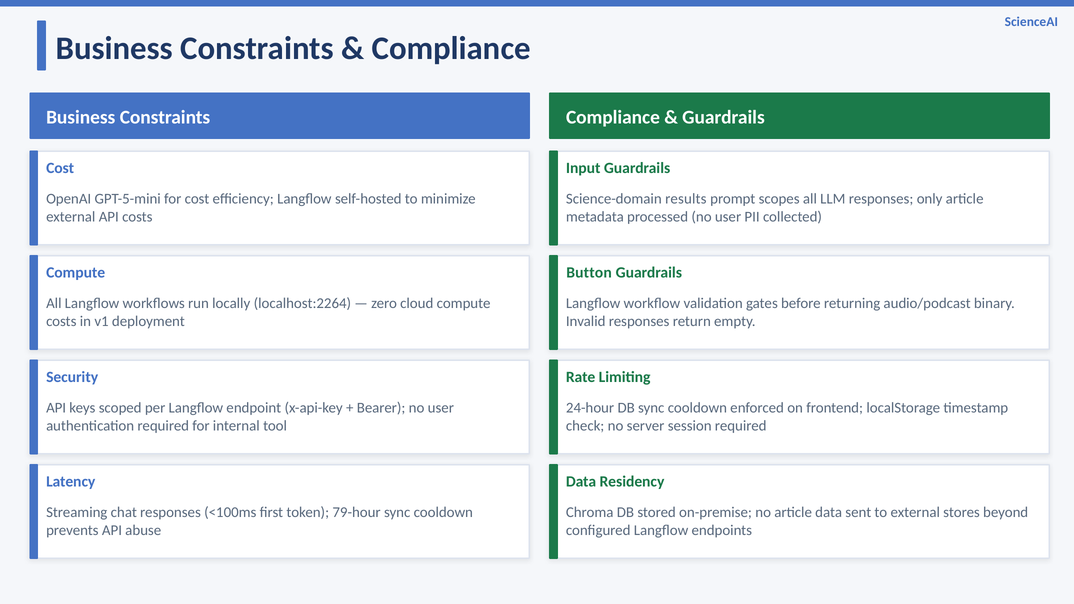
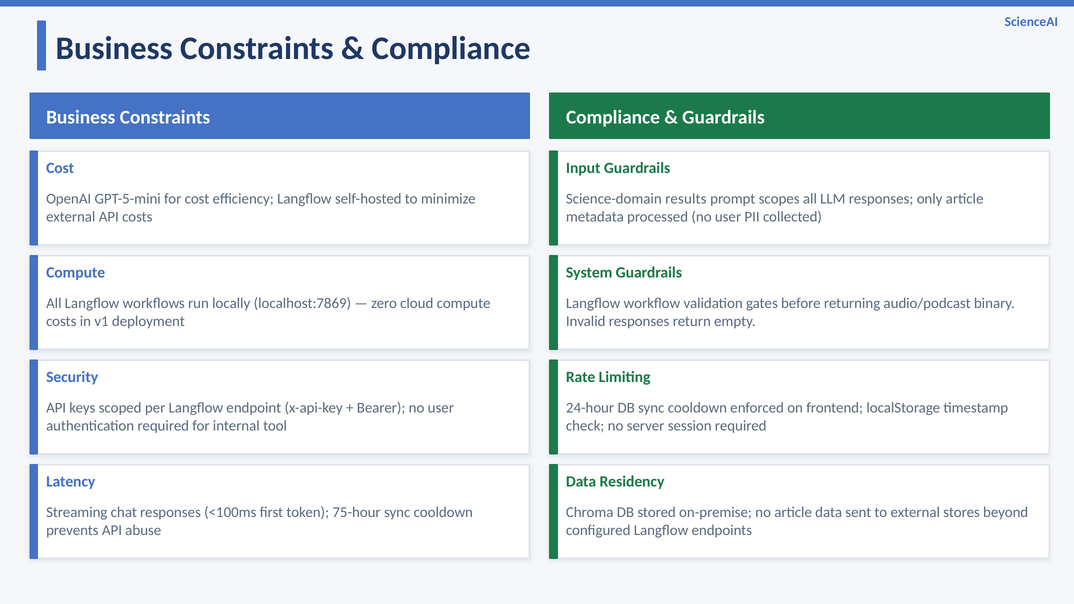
Button: Button -> System (589, 273)
localhost:2264: localhost:2264 -> localhost:7869 (302, 303)
79-hour: 79-hour -> 75-hour (357, 512)
